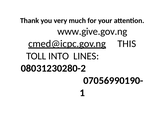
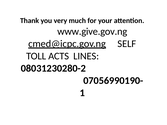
THIS: THIS -> SELF (127, 44)
INTO: INTO -> ACTS (59, 56)
